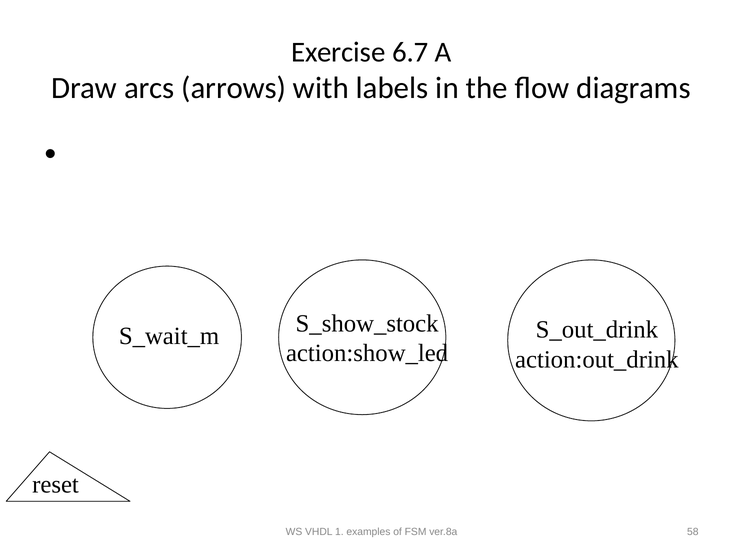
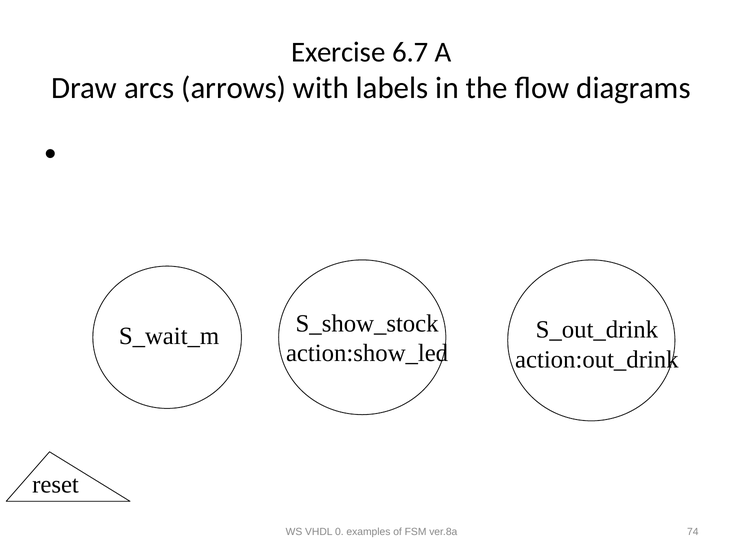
1: 1 -> 0 (339, 532)
58: 58 -> 74 (693, 532)
